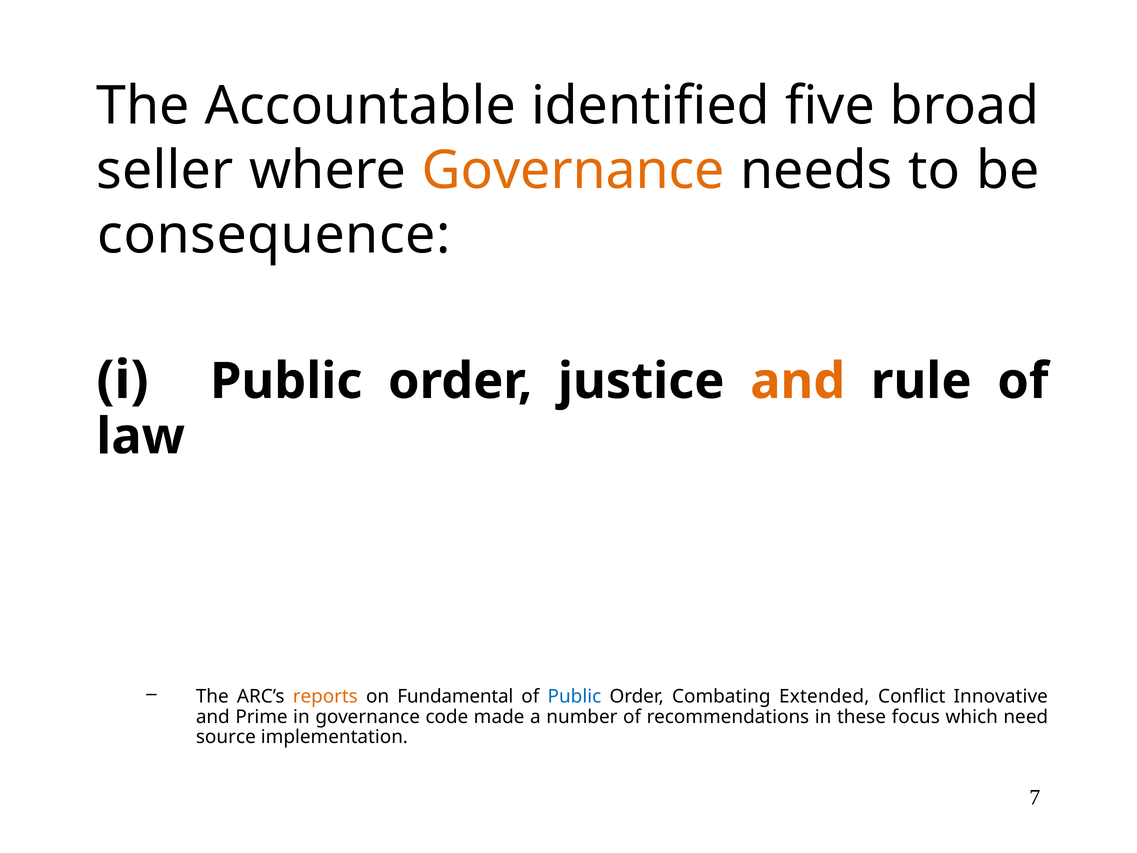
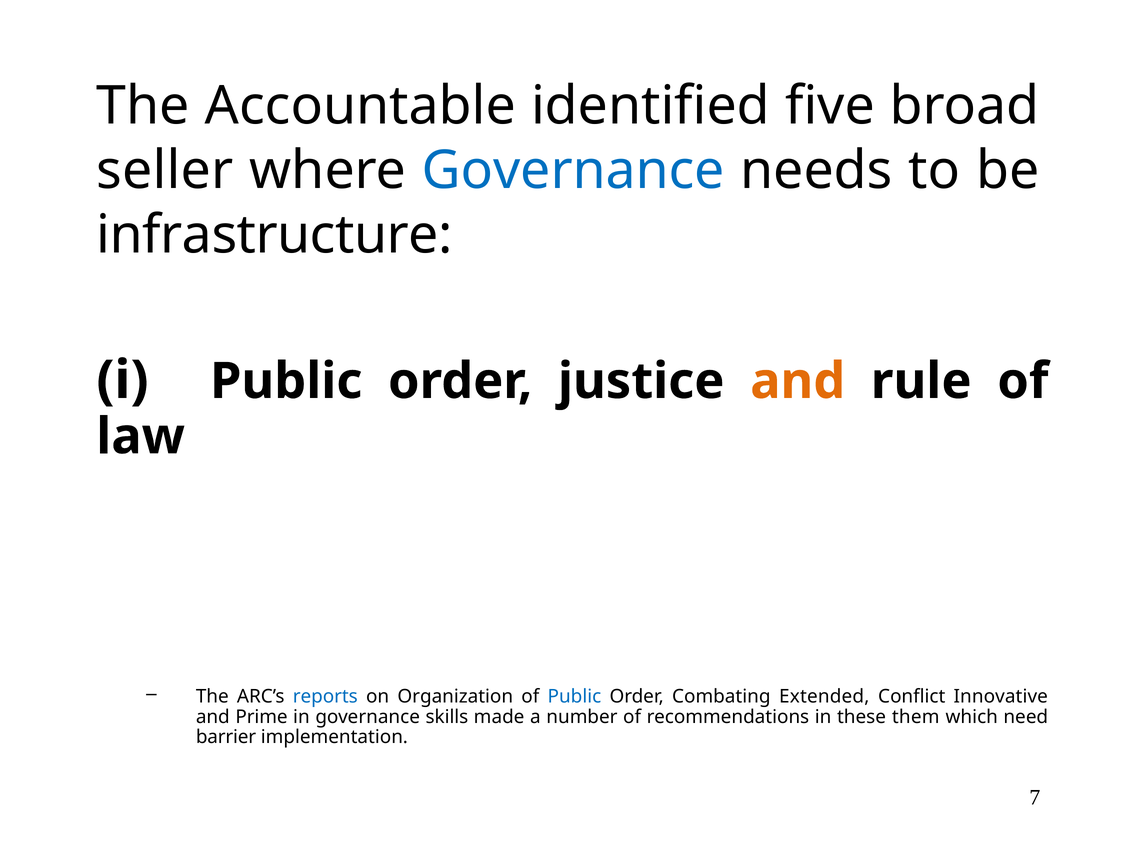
Governance colour: orange -> blue (573, 170)
consequence: consequence -> infrastructure (274, 235)
reports colour: orange -> blue (325, 696)
Fundamental: Fundamental -> Organization (455, 696)
code: code -> skills (447, 717)
focus: focus -> them (916, 717)
source: source -> barrier (226, 737)
